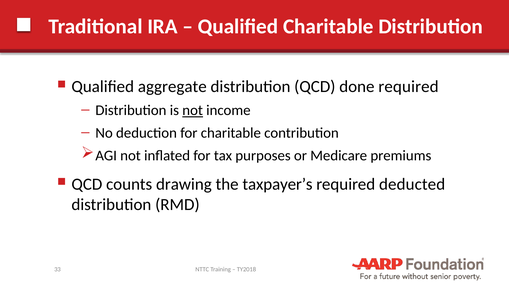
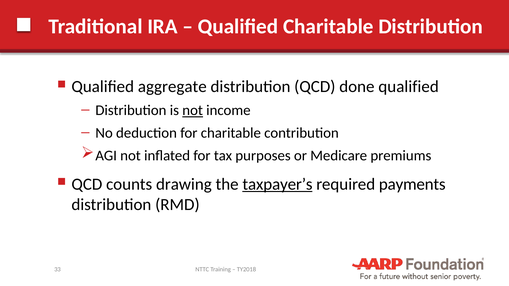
done required: required -> qualified (409, 87)
taxpayer’s underline: none -> present (278, 184)
deducted: deducted -> payments (412, 184)
